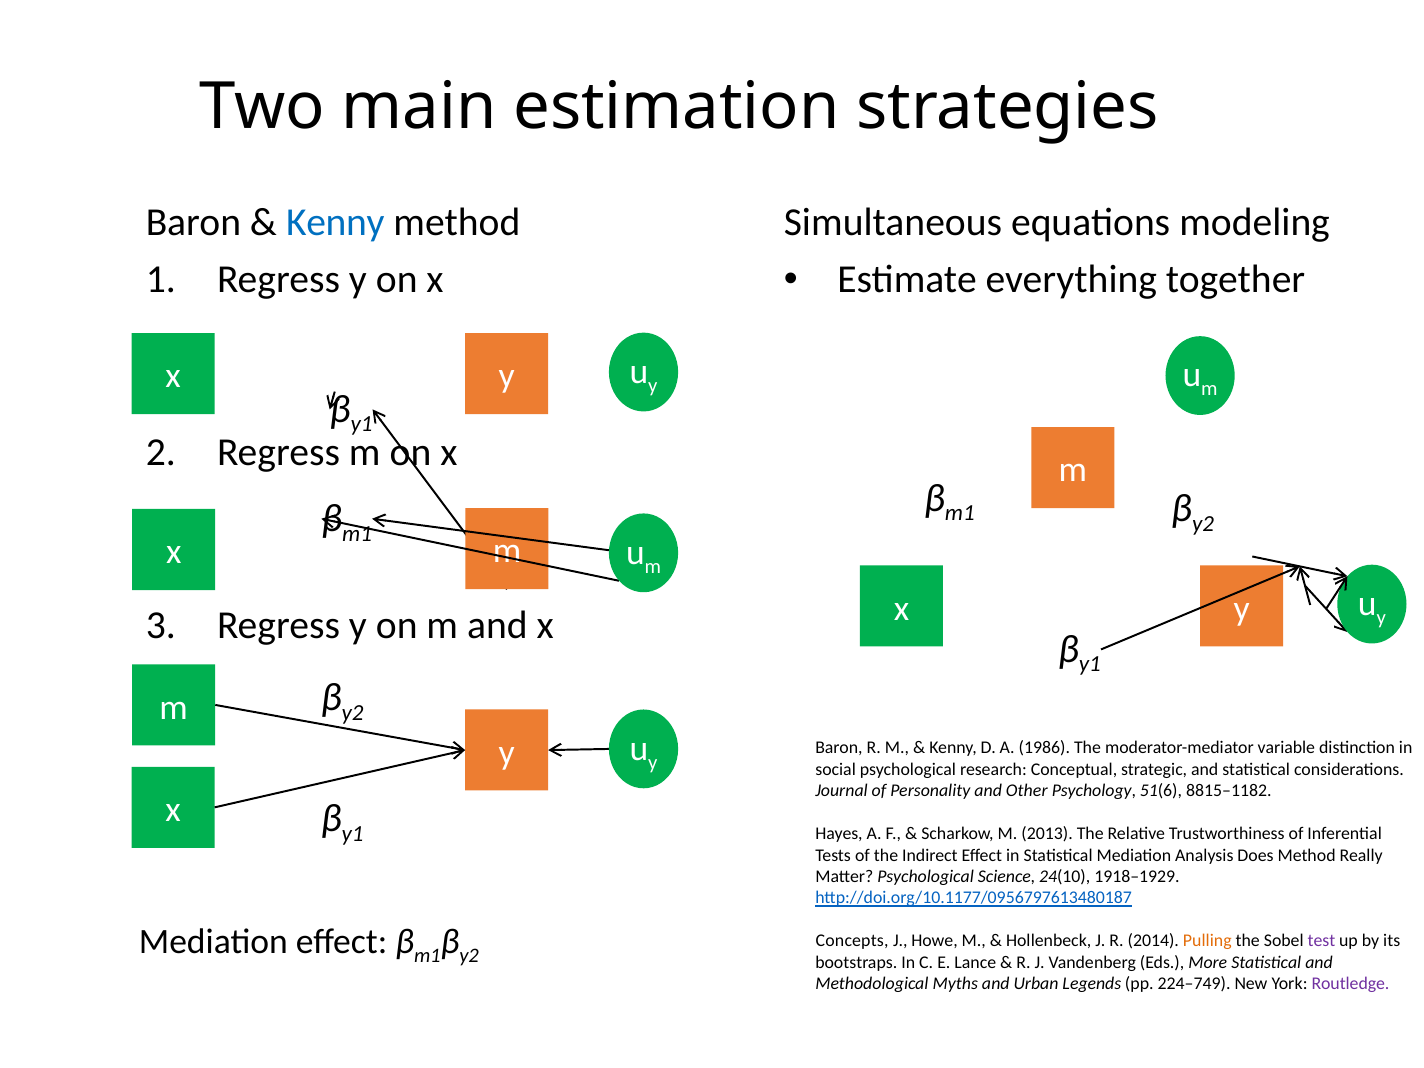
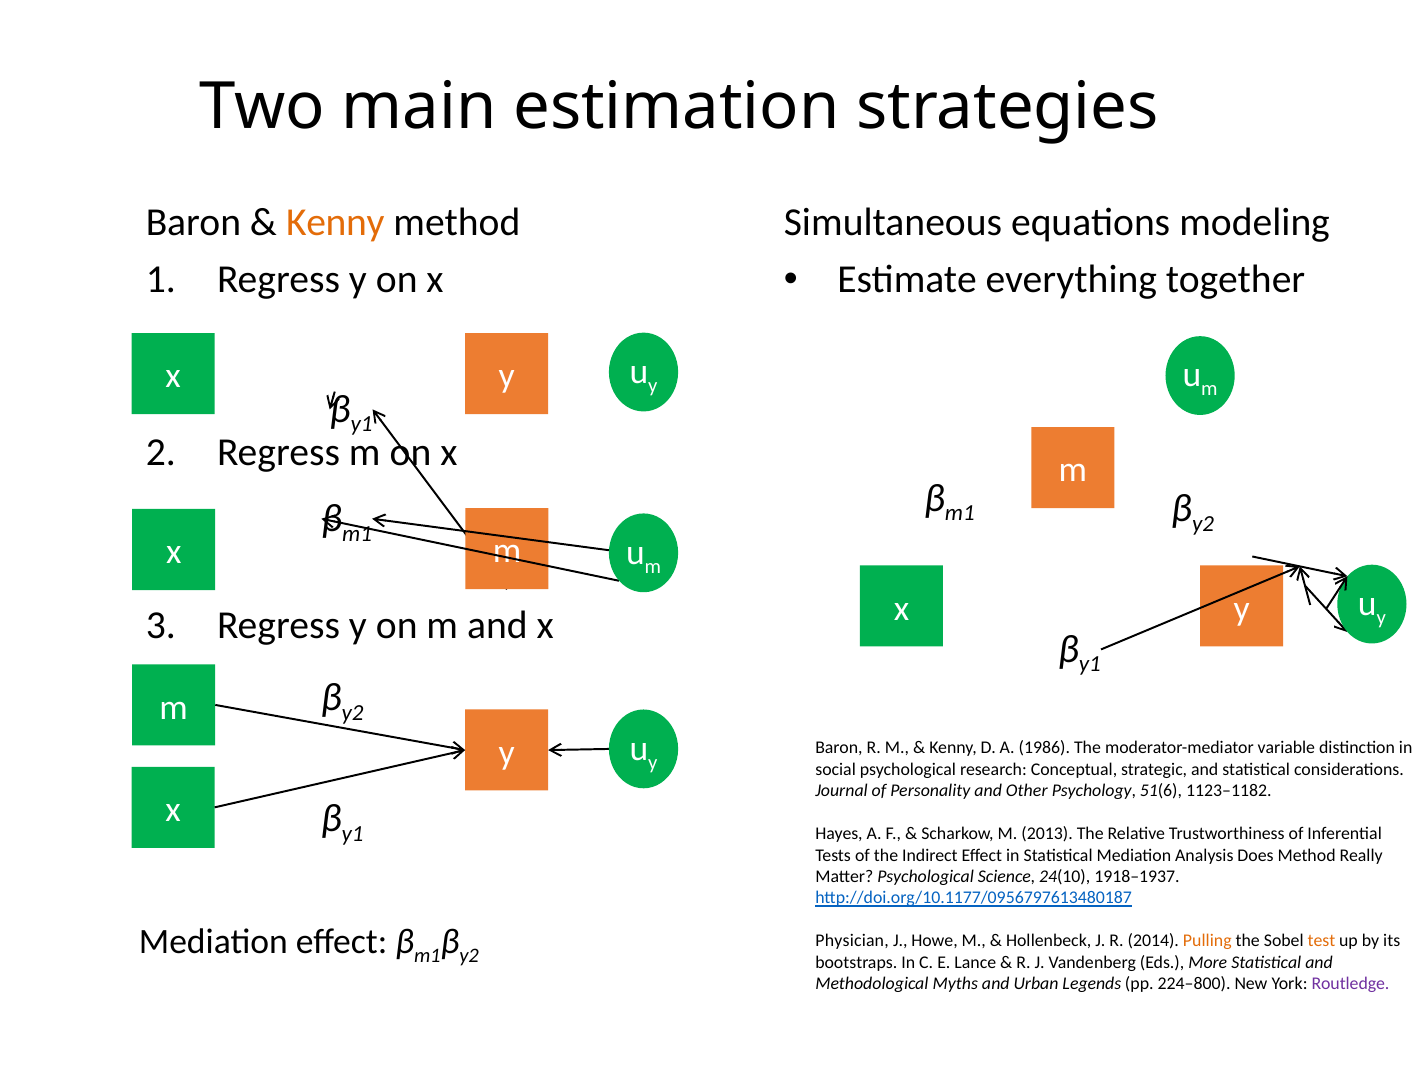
Kenny colour: blue -> orange (335, 222)
8815–1182: 8815–1182 -> 1123–1182 (1229, 791)
1918–1929: 1918–1929 -> 1918–1937 (1137, 877)
Concepts: Concepts -> Physician (852, 941)
test colour: purple -> orange (1321, 941)
224–749: 224–749 -> 224–800 (1194, 984)
